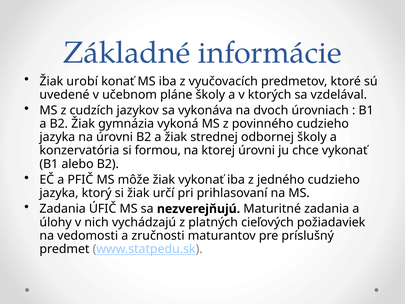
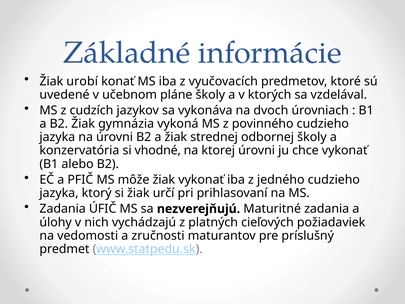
formou: formou -> vhodné (158, 150)
